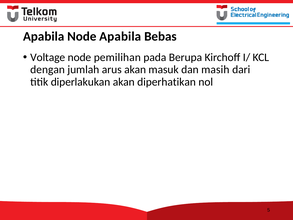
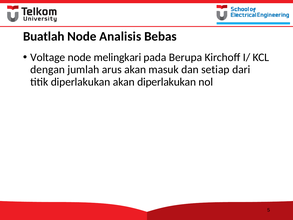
Apabila: Apabila -> Buatlah (44, 36)
Node Apabila: Apabila -> Analisis (120, 36)
pemilihan: pemilihan -> melingkari (117, 57)
masih: masih -> setiap (215, 70)
akan diperhatikan: diperhatikan -> diperlakukan (167, 82)
